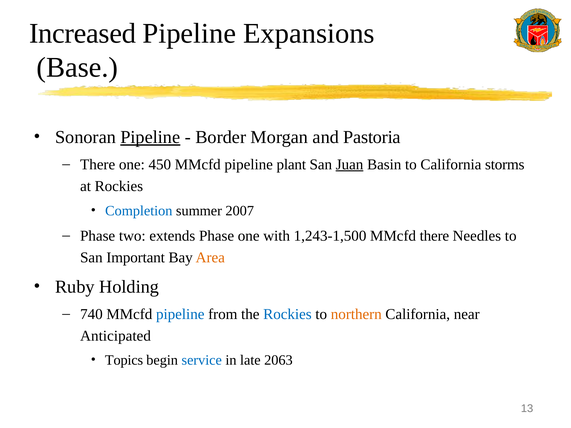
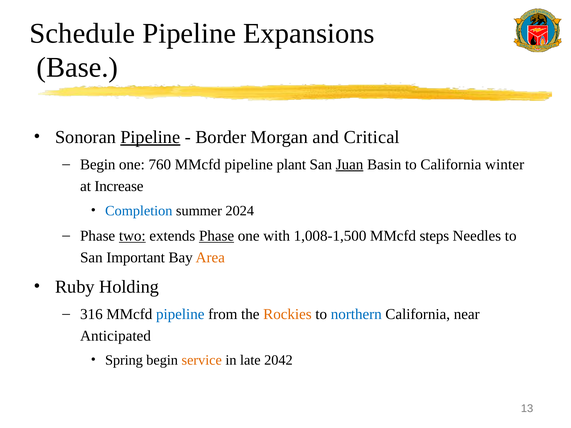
Increased: Increased -> Schedule (82, 33)
Pastoria: Pastoria -> Critical (372, 137)
There: There -> Begin (98, 165)
450: 450 -> 760 (160, 165)
storms: storms -> winter (505, 165)
at Rockies: Rockies -> Increase (119, 186)
2007: 2007 -> 2024 (240, 211)
two underline: none -> present (132, 236)
Phase underline: none -> present (217, 236)
1,243-1,500: 1,243-1,500 -> 1,008-1,500 (330, 236)
MMcfd there: there -> steps (434, 236)
740: 740 -> 316 (91, 314)
Rockies colour: blue -> orange (287, 314)
northern colour: orange -> blue (356, 314)
Topics: Topics -> Spring (124, 360)
service colour: blue -> orange (202, 360)
2063: 2063 -> 2042 (278, 360)
